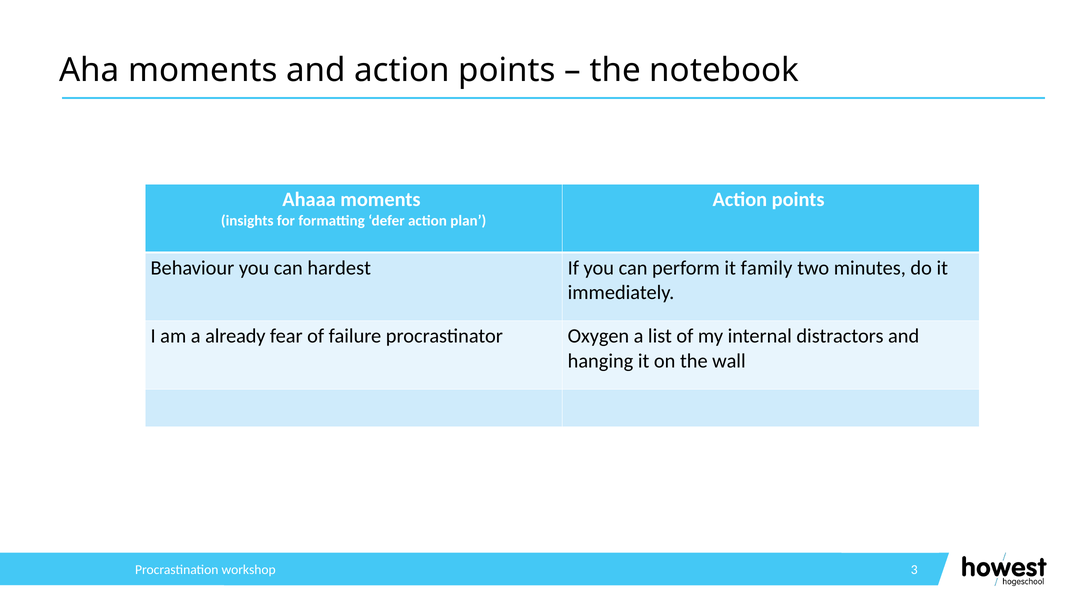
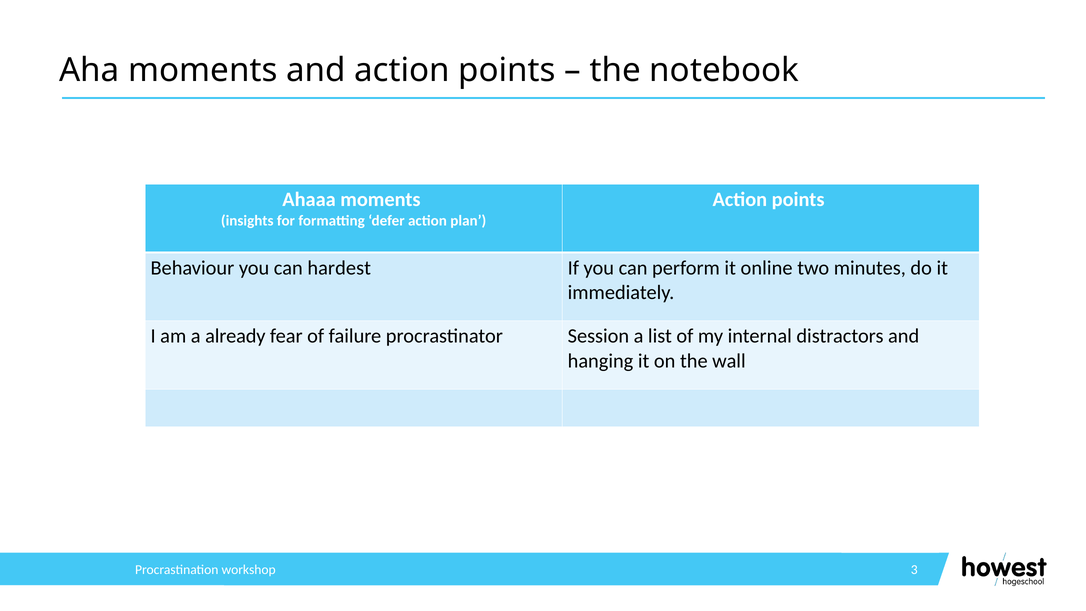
family: family -> online (767, 268)
Oxygen: Oxygen -> Session (598, 336)
